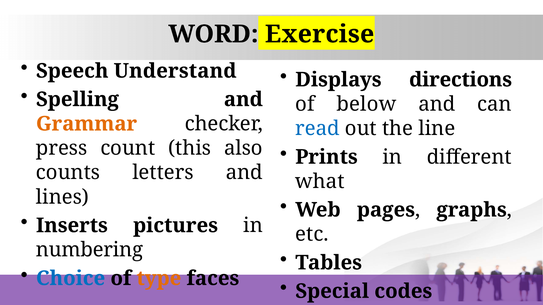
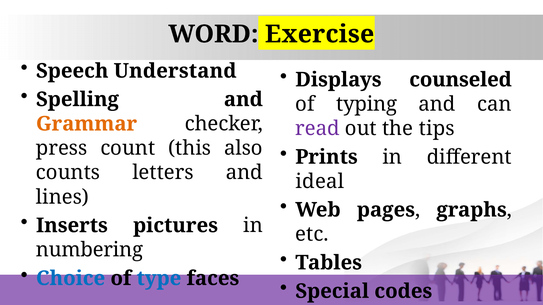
directions: directions -> counseled (461, 80)
below: below -> typing (367, 104)
read colour: blue -> purple (318, 129)
line: line -> tips (437, 129)
what: what -> ideal (320, 182)
type colour: orange -> blue (159, 279)
